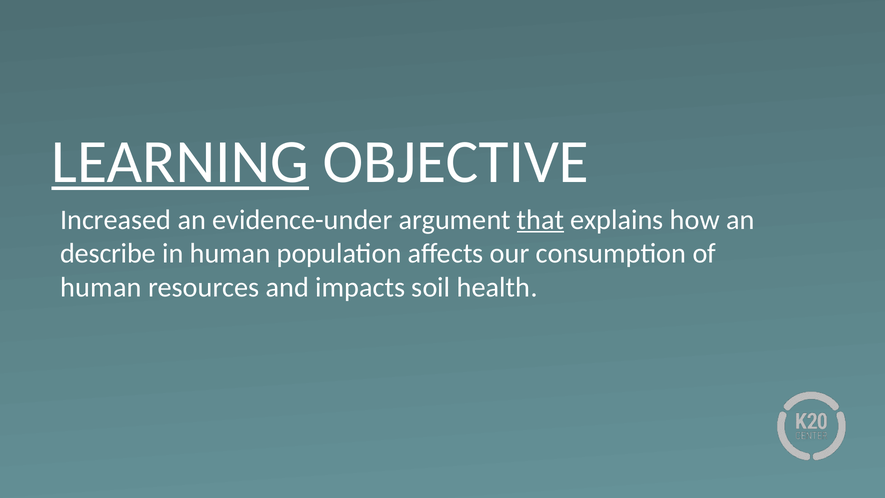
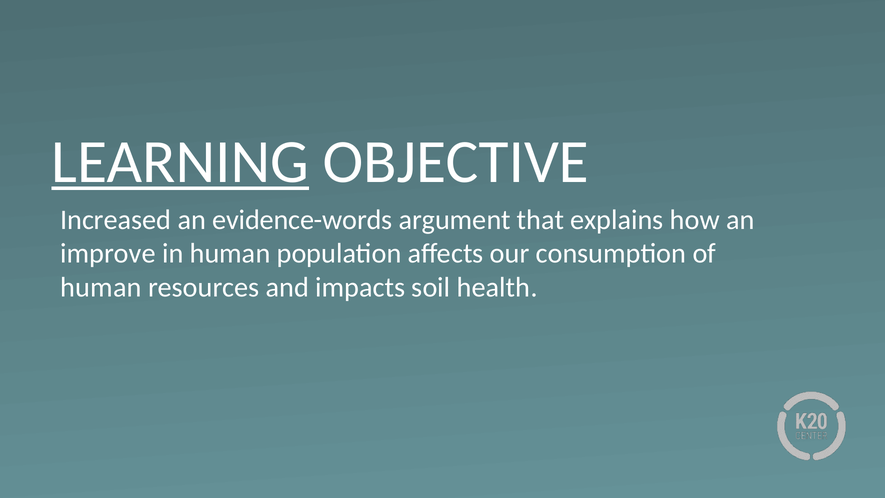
evidence-under: evidence-under -> evidence-words (302, 220)
that underline: present -> none (541, 220)
describe: describe -> improve (108, 254)
